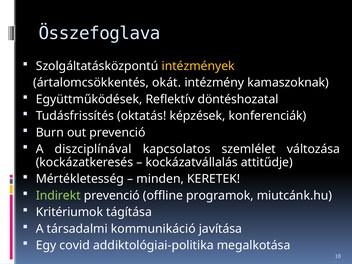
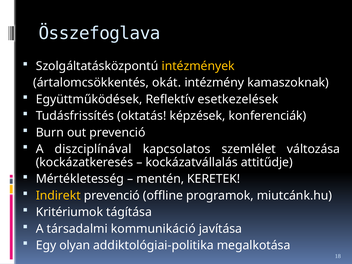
döntéshozatal: döntéshozatal -> esetkezelések (238, 99)
minden: minden -> mentén (160, 179)
Indirekt colour: light green -> yellow (58, 196)
covid: covid -> olyan (75, 245)
